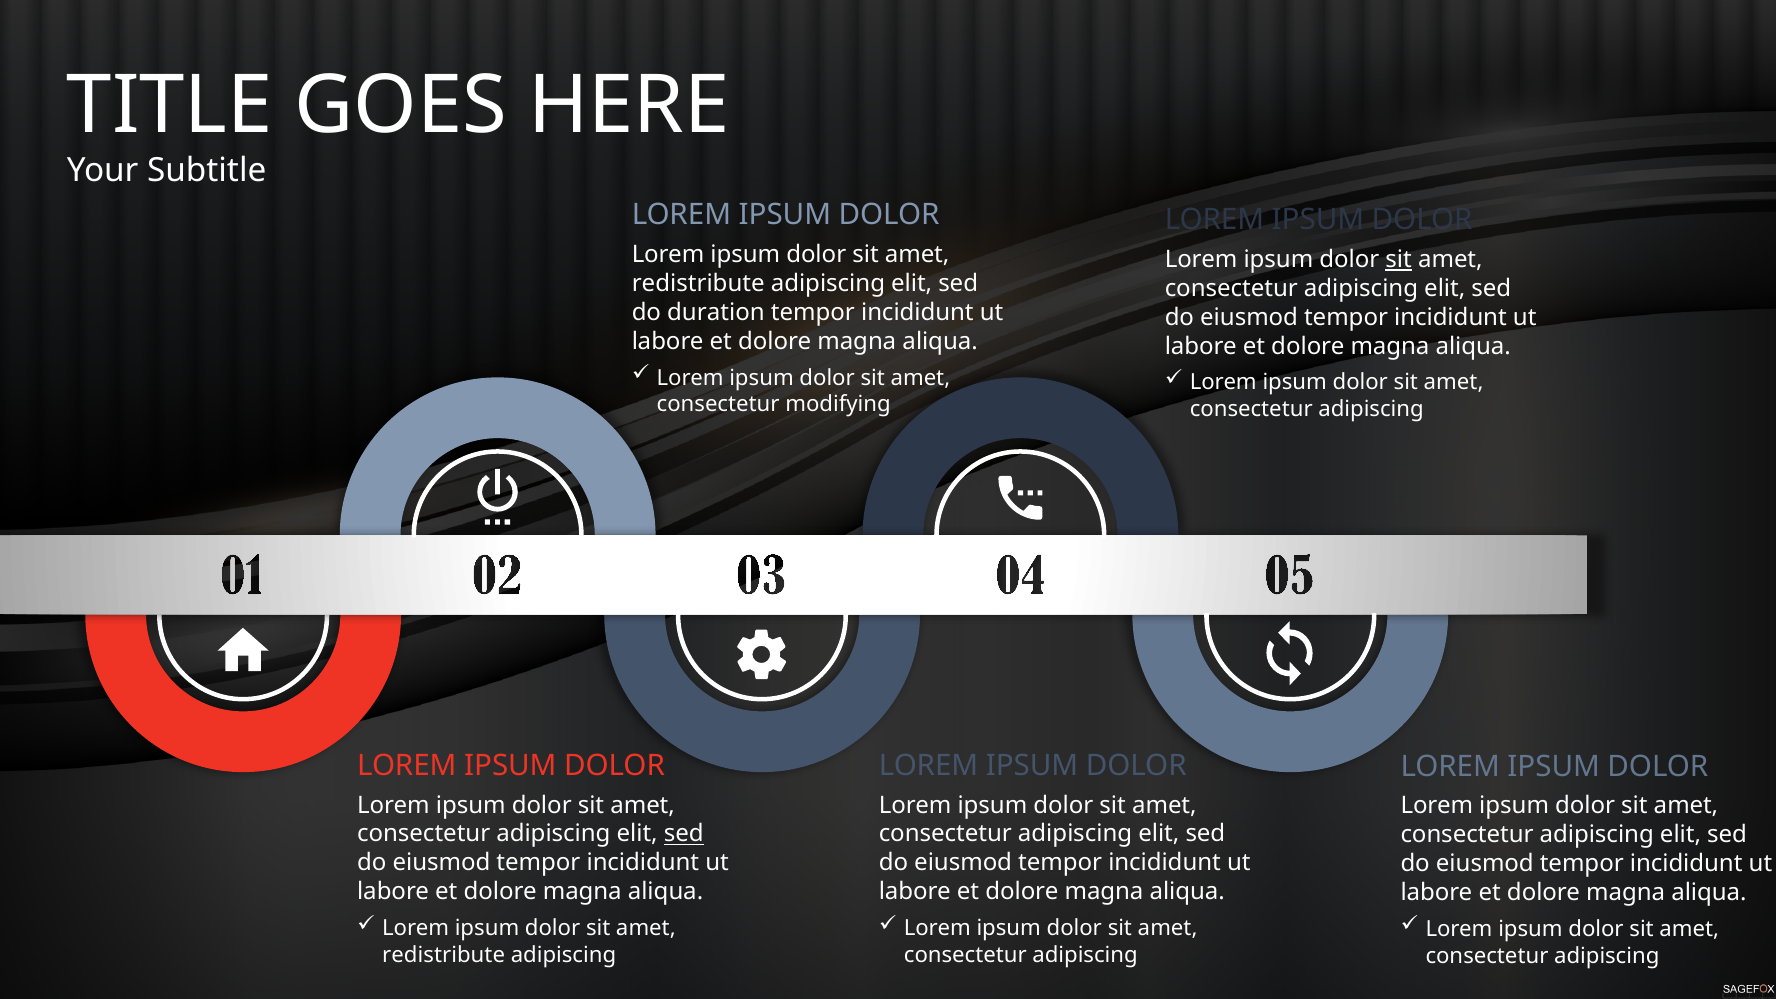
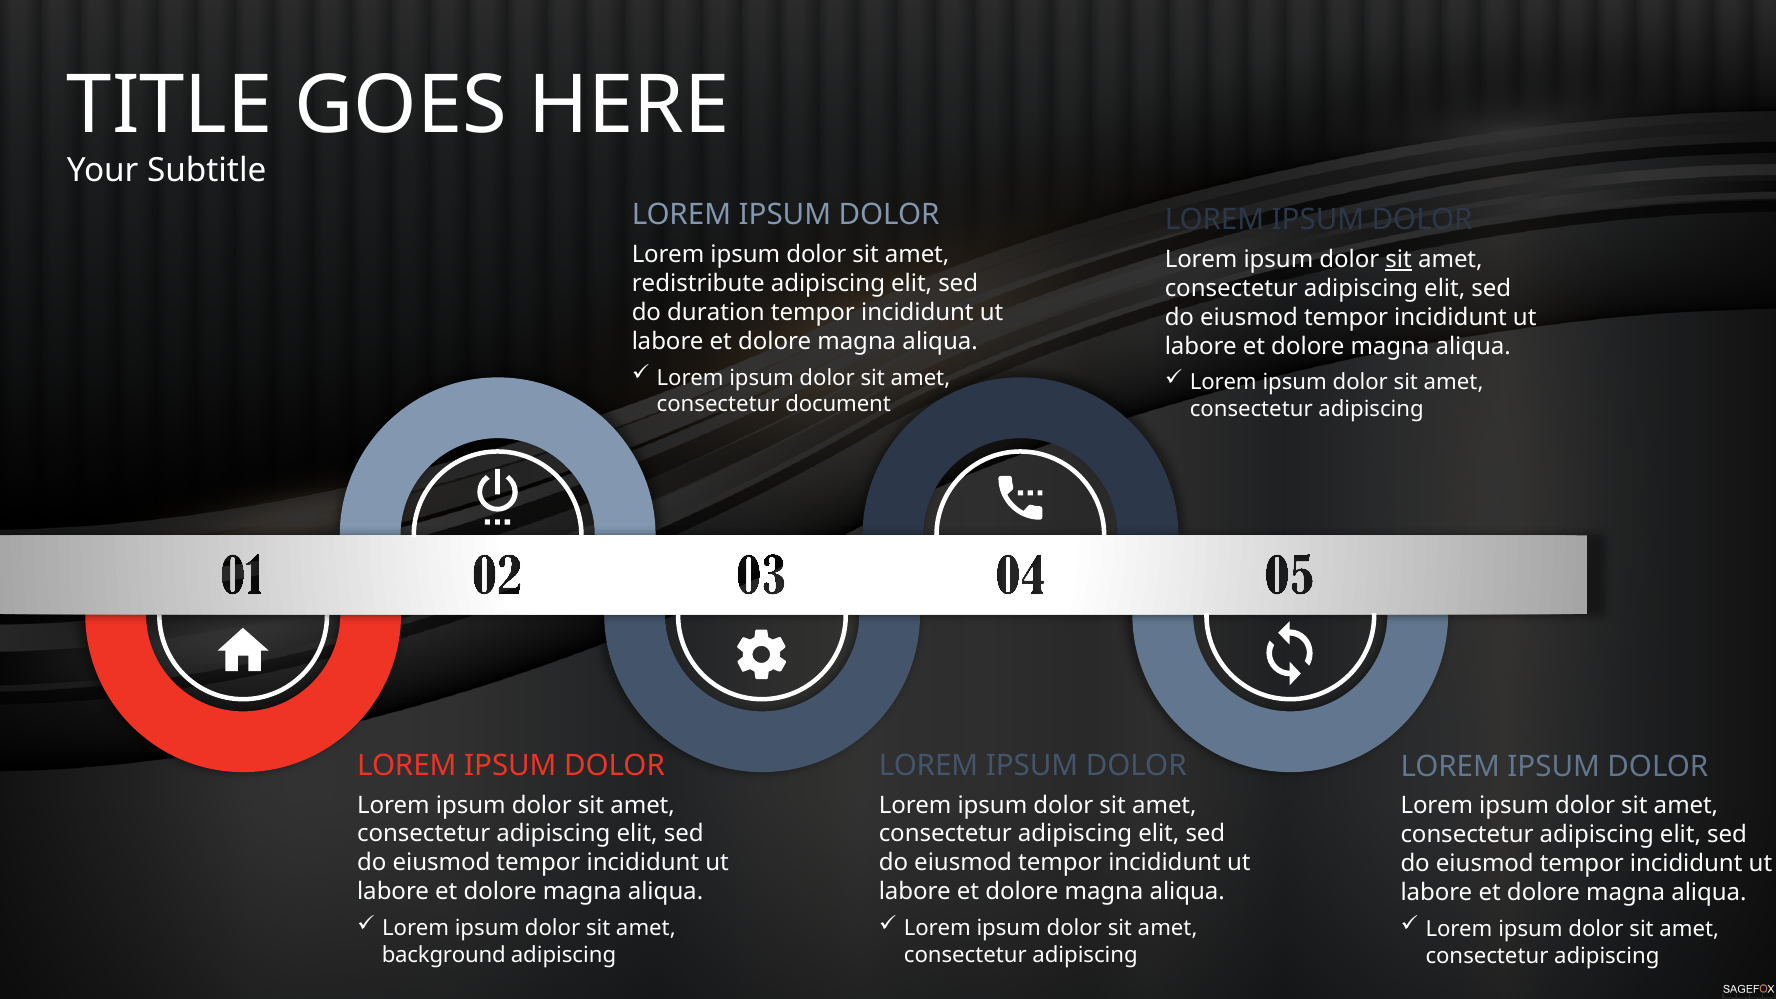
modifying: modifying -> document (838, 404)
sed underline: present -> none (684, 834)
redistribute: redistribute -> background (444, 955)
